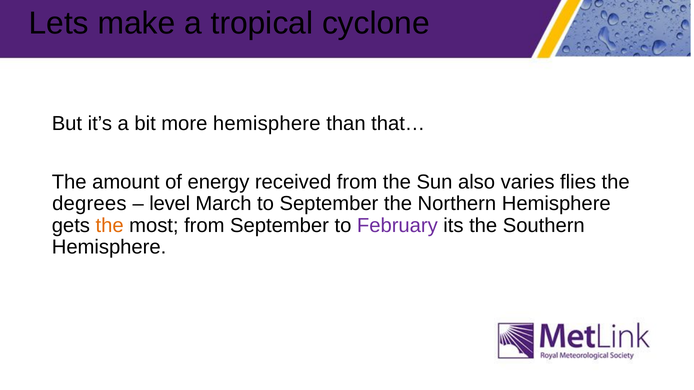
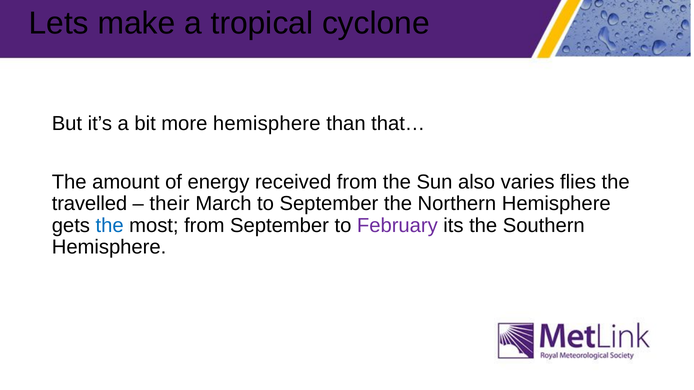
degrees: degrees -> travelled (89, 204)
level: level -> their (170, 204)
the colour: orange -> blue (110, 226)
